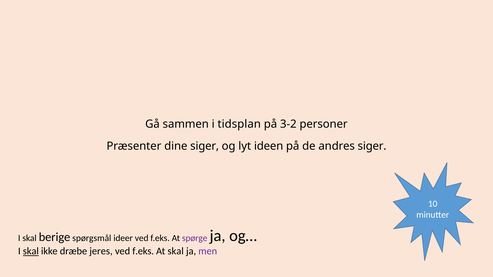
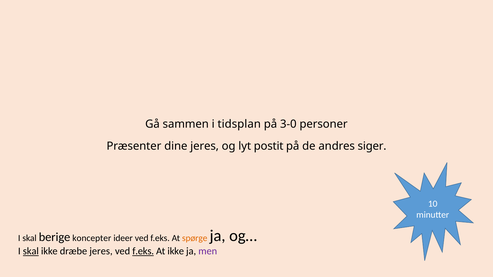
3-2: 3-2 -> 3-0 (288, 124)
dine siger: siger -> jeres (205, 146)
ideen: ideen -> postit (269, 146)
spørgsmål: spørgsmål -> koncepter (92, 238)
spørge colour: purple -> orange (195, 238)
f.eks underline: none -> present (143, 252)
At skal: skal -> ikke (176, 252)
